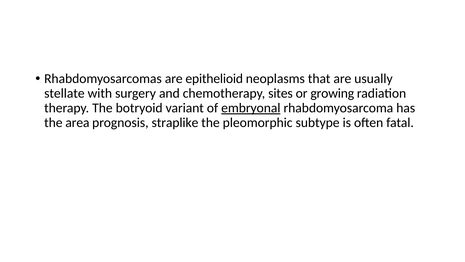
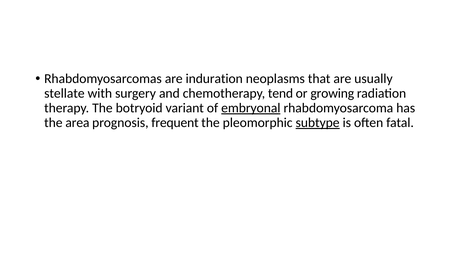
epithelioid: epithelioid -> induration (214, 79)
sites: sites -> tend (281, 93)
straplike: straplike -> frequent (175, 122)
subtype underline: none -> present (318, 122)
